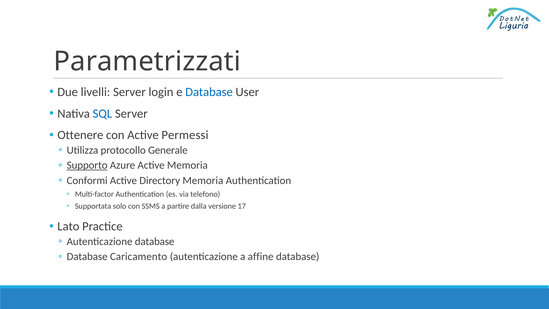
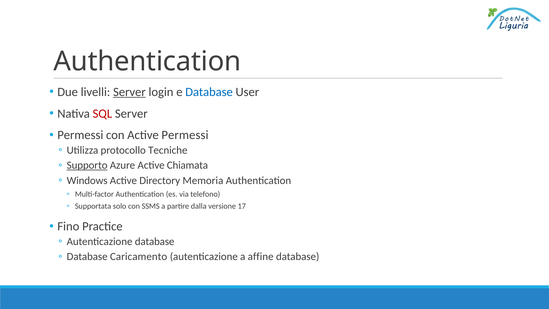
Parametrizzati: Parametrizzati -> Authentication (147, 62)
Server underline: none -> present (129, 92)
SQL colour: blue -> red (102, 113)
Ottenere: Ottenere -> Permessi (80, 135)
Generale: Generale -> Tecniche (168, 150)
Active Memoria: Memoria -> Chiamata (187, 165)
Conformi: Conformi -> Windows (87, 180)
Lato: Lato -> Fino (68, 226)
